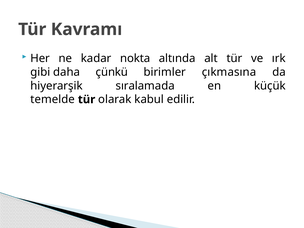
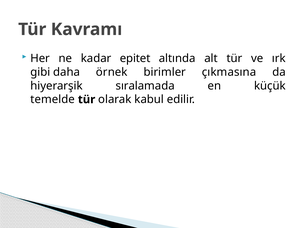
nokta: nokta -> epitet (135, 58)
çünkü: çünkü -> örnek (112, 72)
